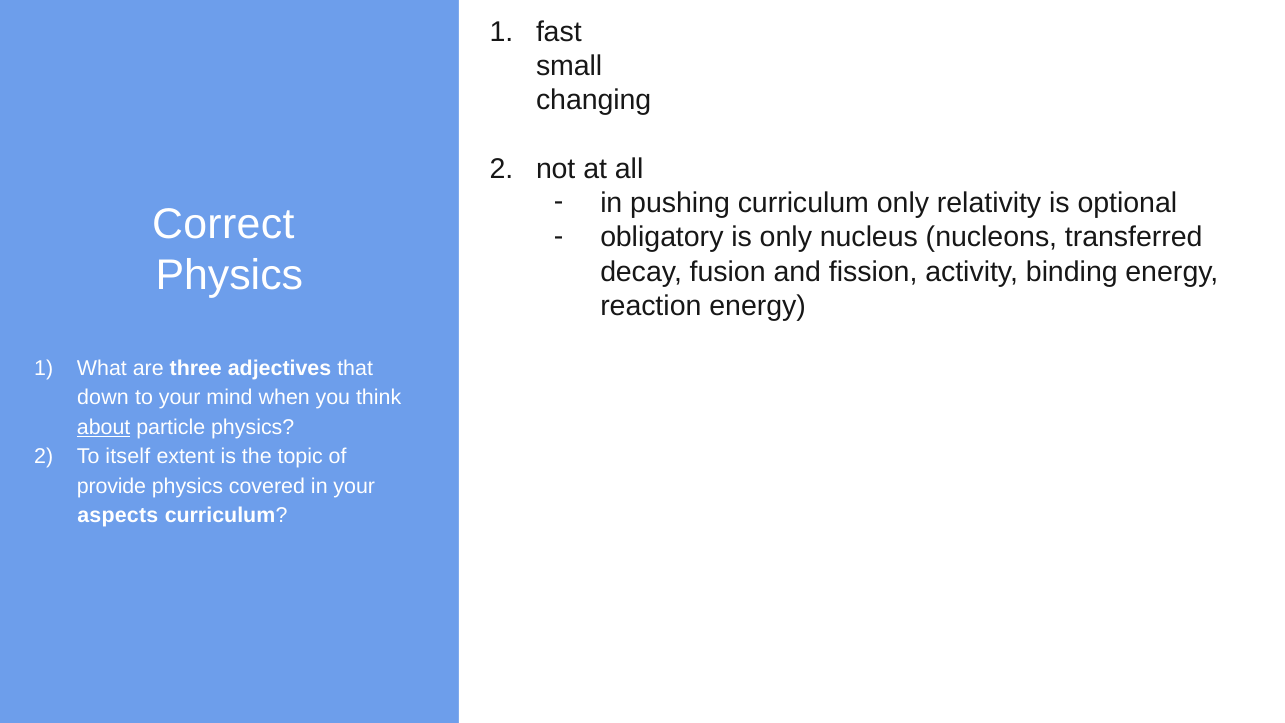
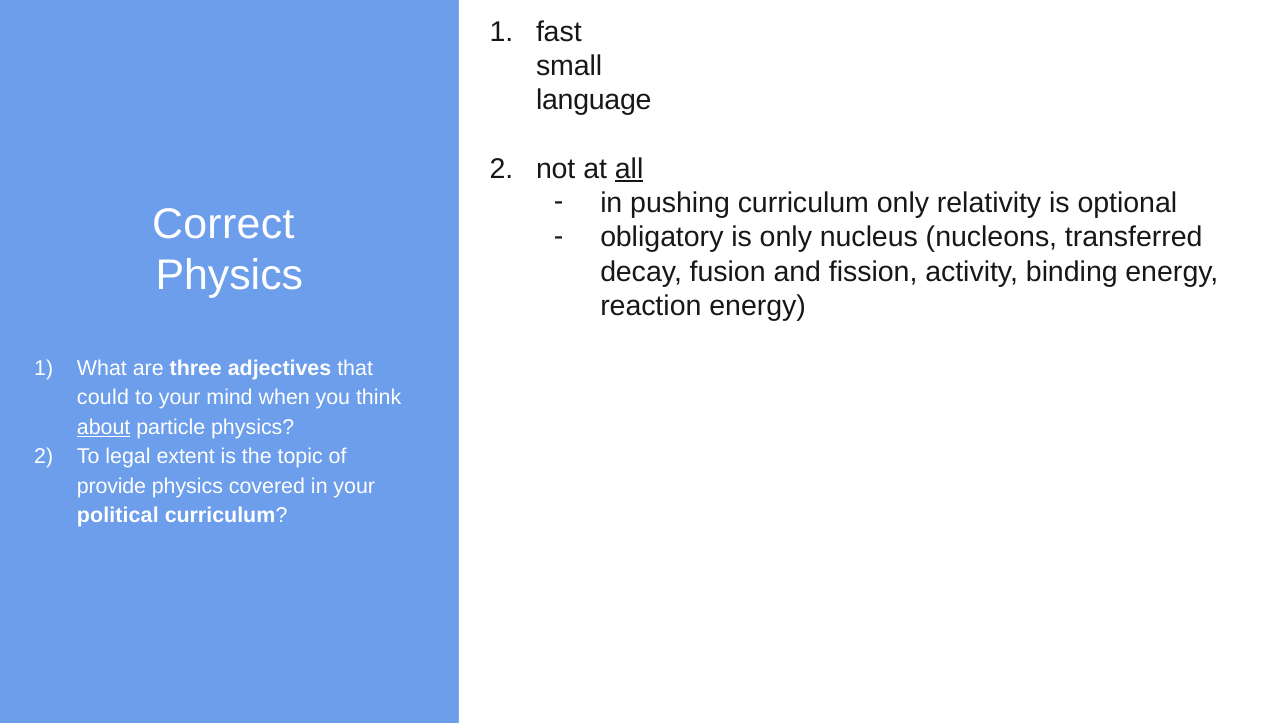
changing: changing -> language (594, 100)
all underline: none -> present (629, 169)
down: down -> could (103, 398)
itself: itself -> legal (128, 457)
aspects: aspects -> political (118, 516)
